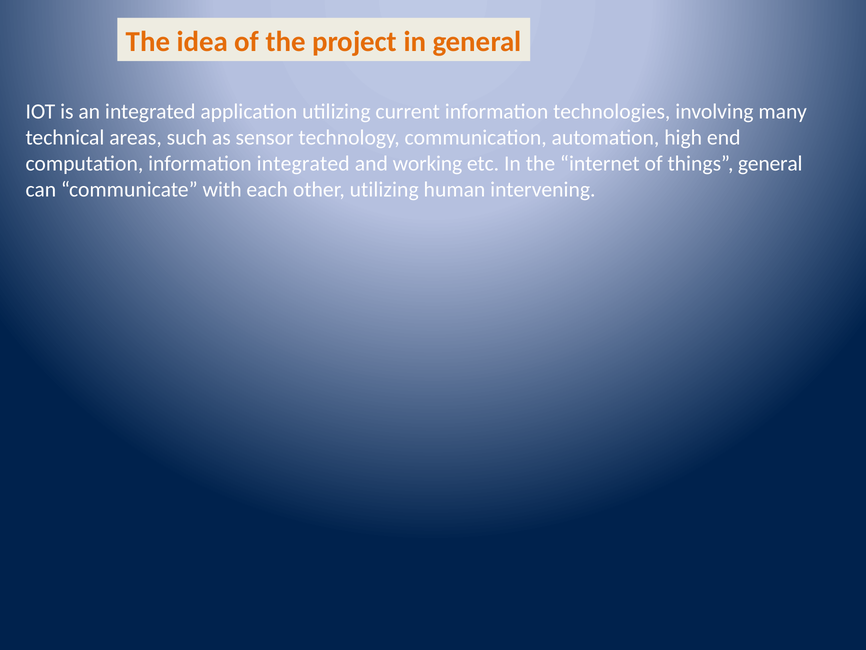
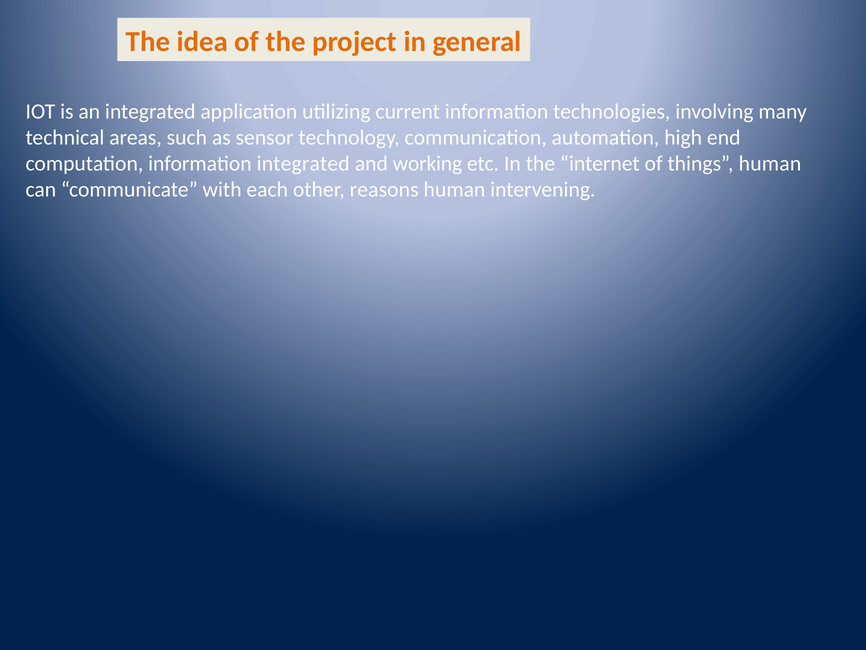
things general: general -> human (770, 164)
other utilizing: utilizing -> reasons (384, 190)
